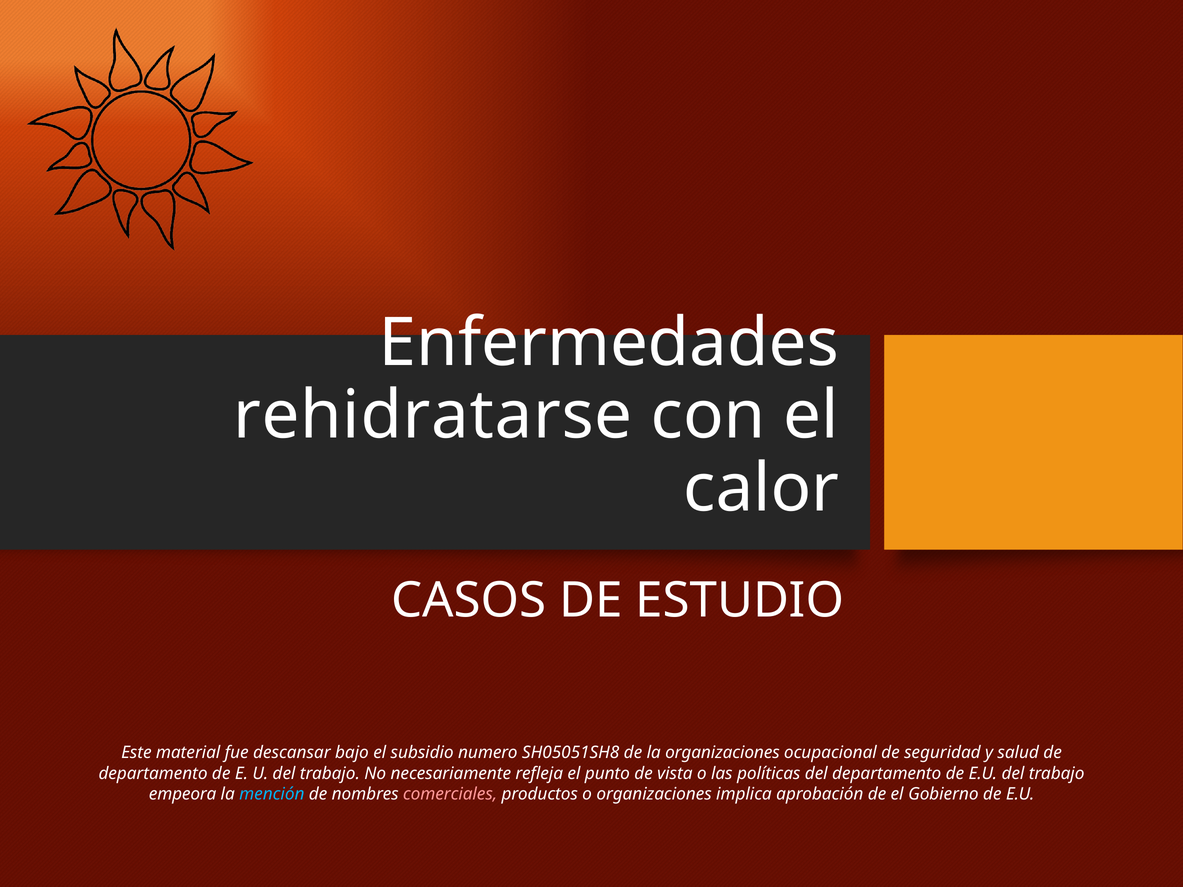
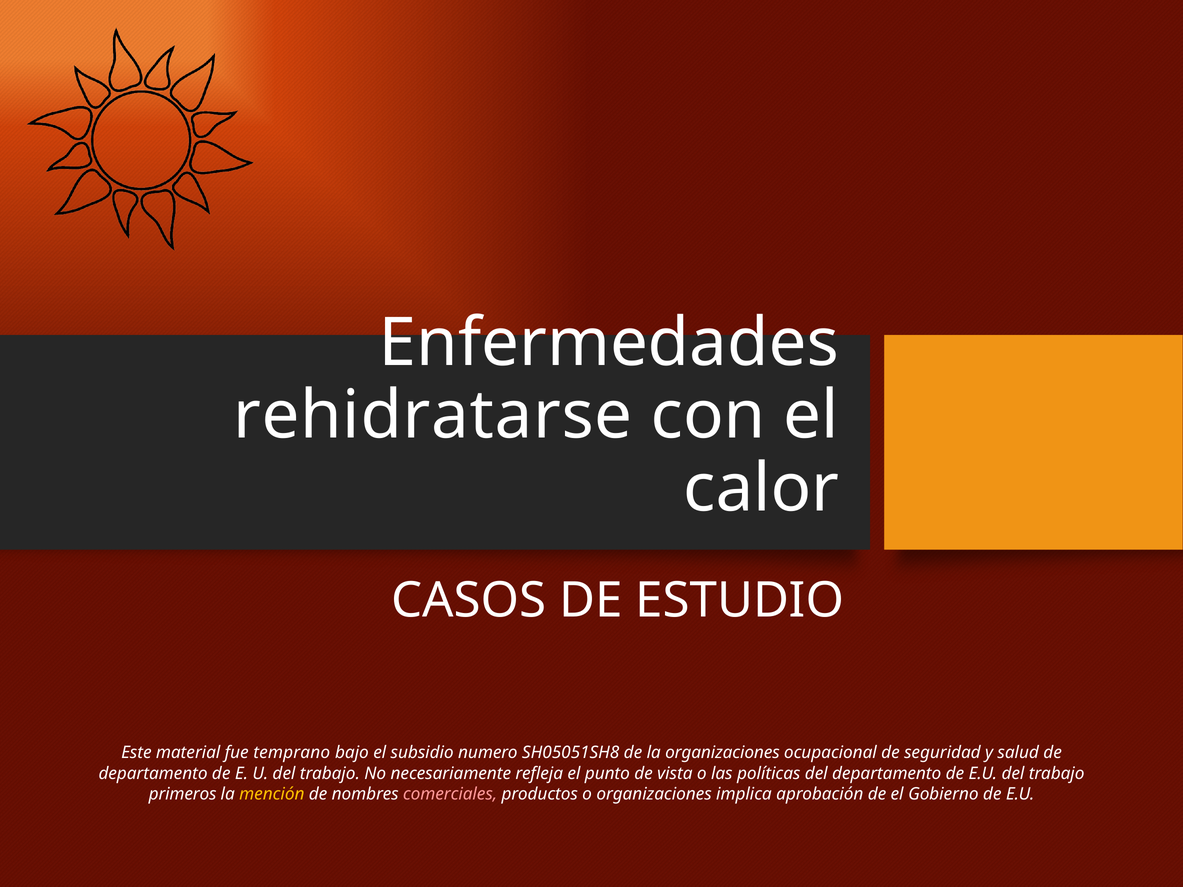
descansar: descansar -> temprano (292, 753)
empeora: empeora -> primeros (183, 794)
mención colour: light blue -> yellow (272, 794)
